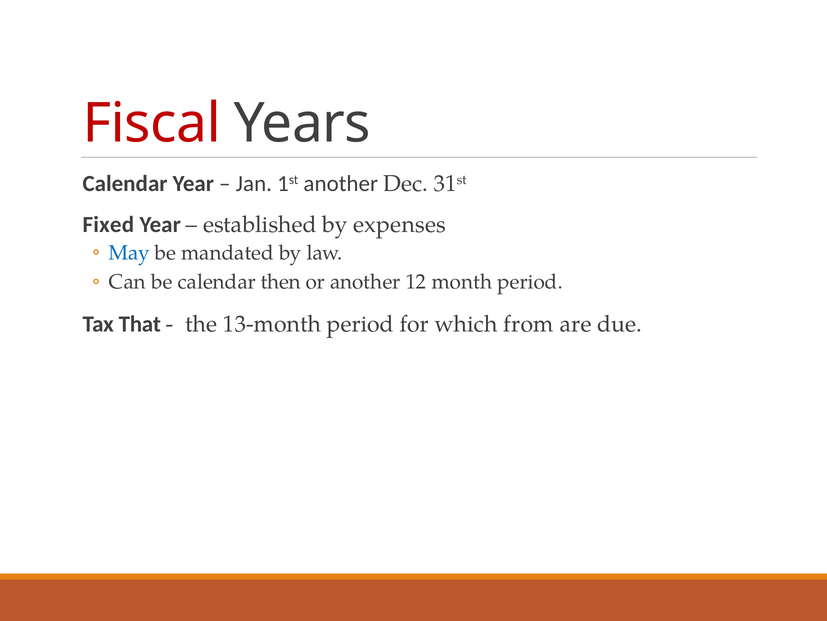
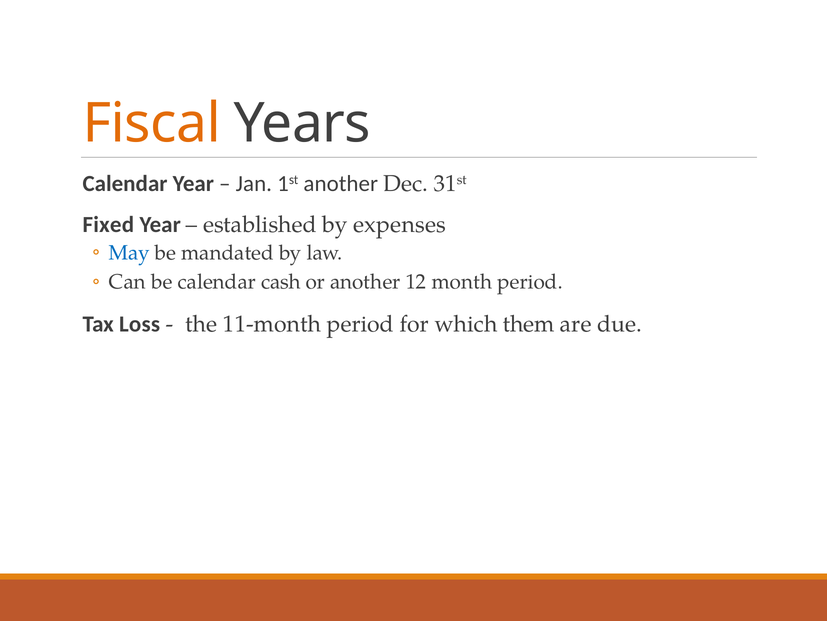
Fiscal colour: red -> orange (152, 123)
then: then -> cash (281, 282)
That: That -> Loss (140, 324)
13-month: 13-month -> 11-month (272, 324)
from: from -> them (529, 324)
